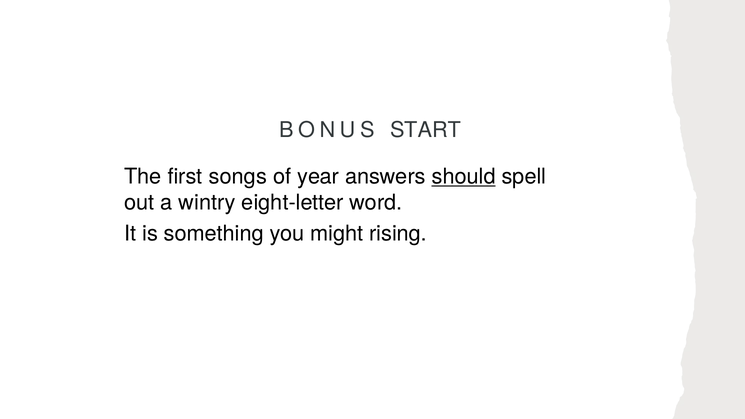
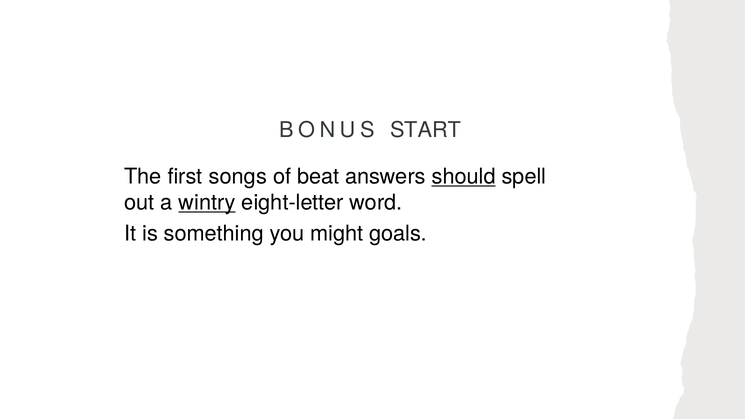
year: year -> beat (318, 177)
wintry underline: none -> present (207, 203)
rising: rising -> goals (398, 233)
